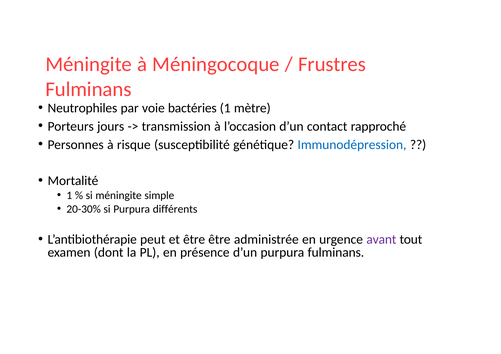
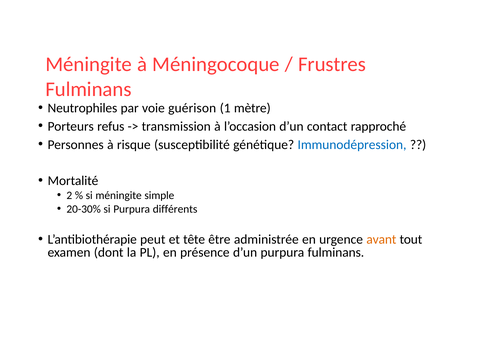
bactéries: bactéries -> guérison (192, 108)
jours: jours -> refus (111, 126)
1: 1 -> 2 (69, 196)
et être: être -> tête (194, 239)
avant colour: purple -> orange (381, 239)
